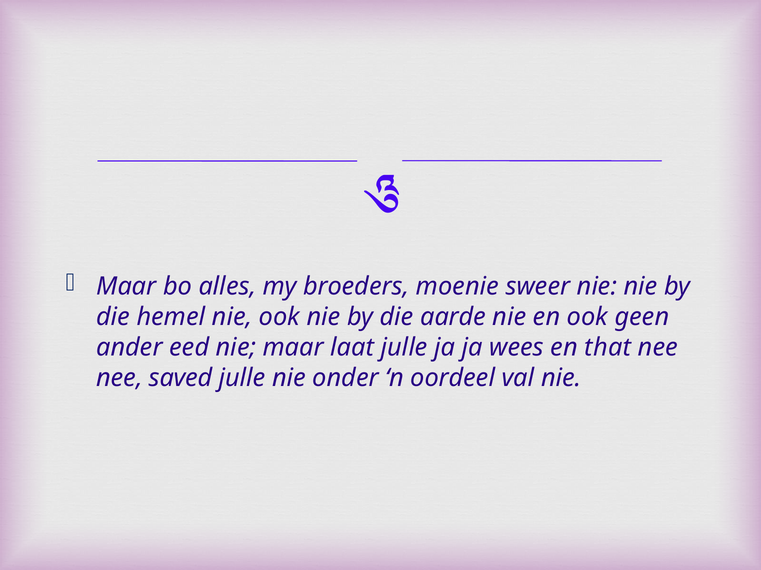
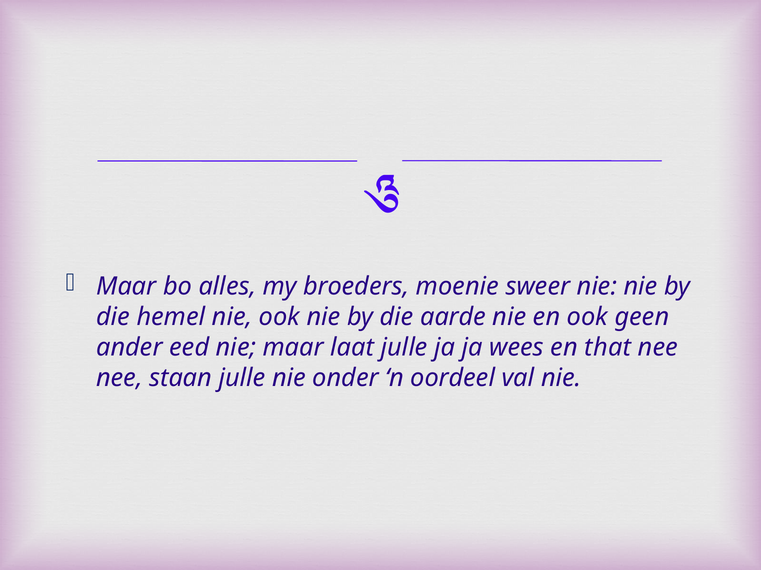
saved: saved -> staan (181, 378)
